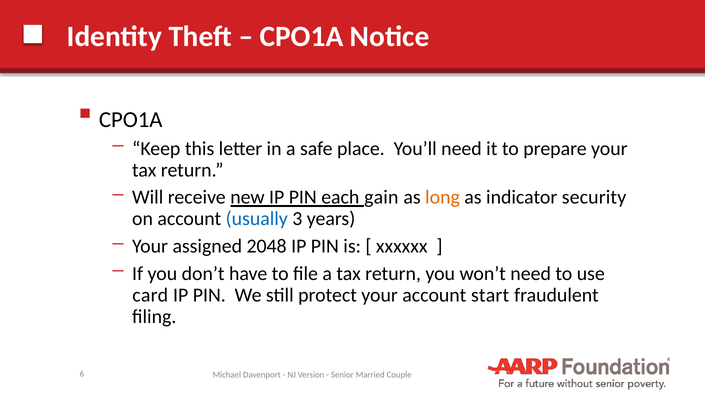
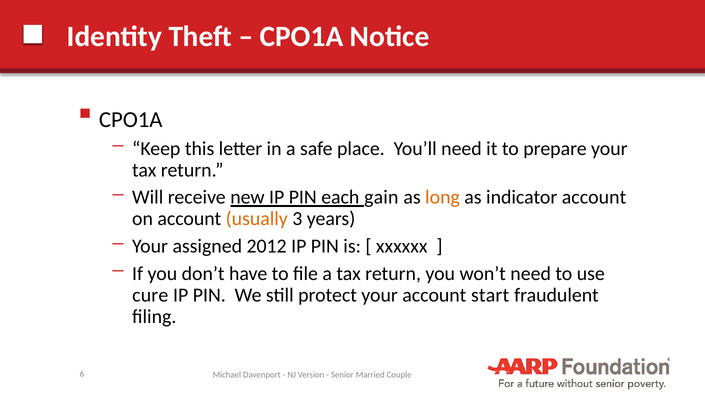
indicator security: security -> account (594, 197)
usually colour: blue -> orange (257, 219)
2048: 2048 -> 2012 (267, 246)
card: card -> cure (150, 295)
